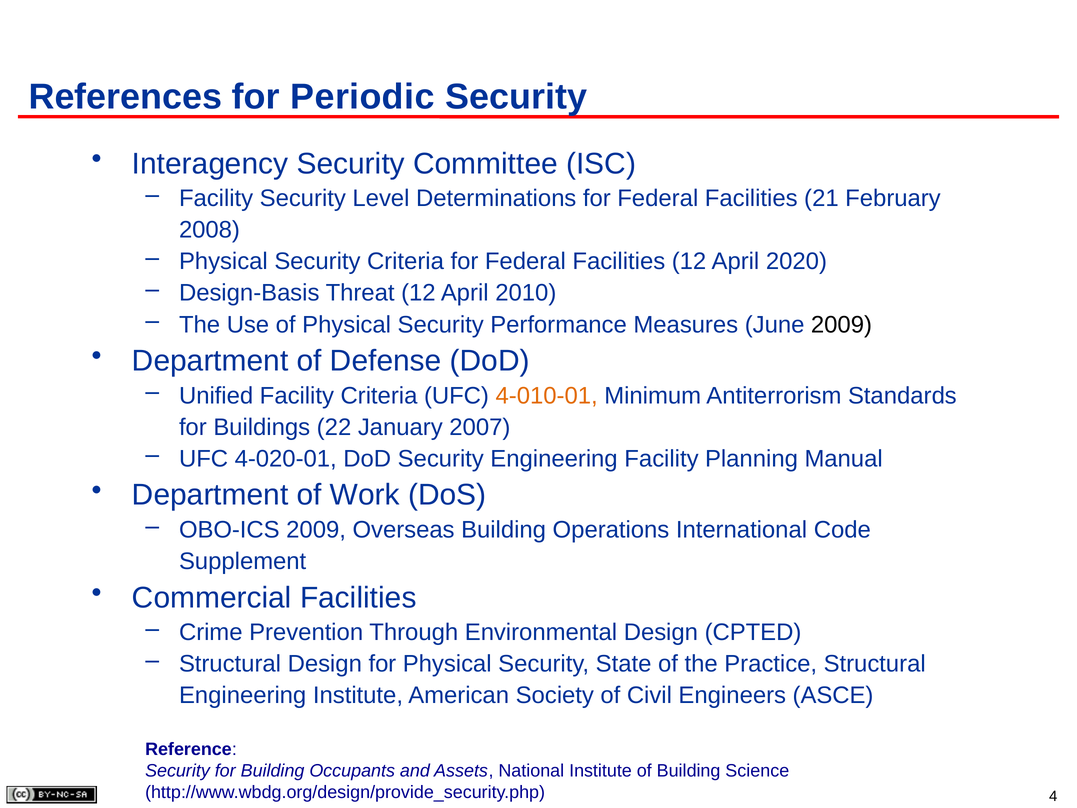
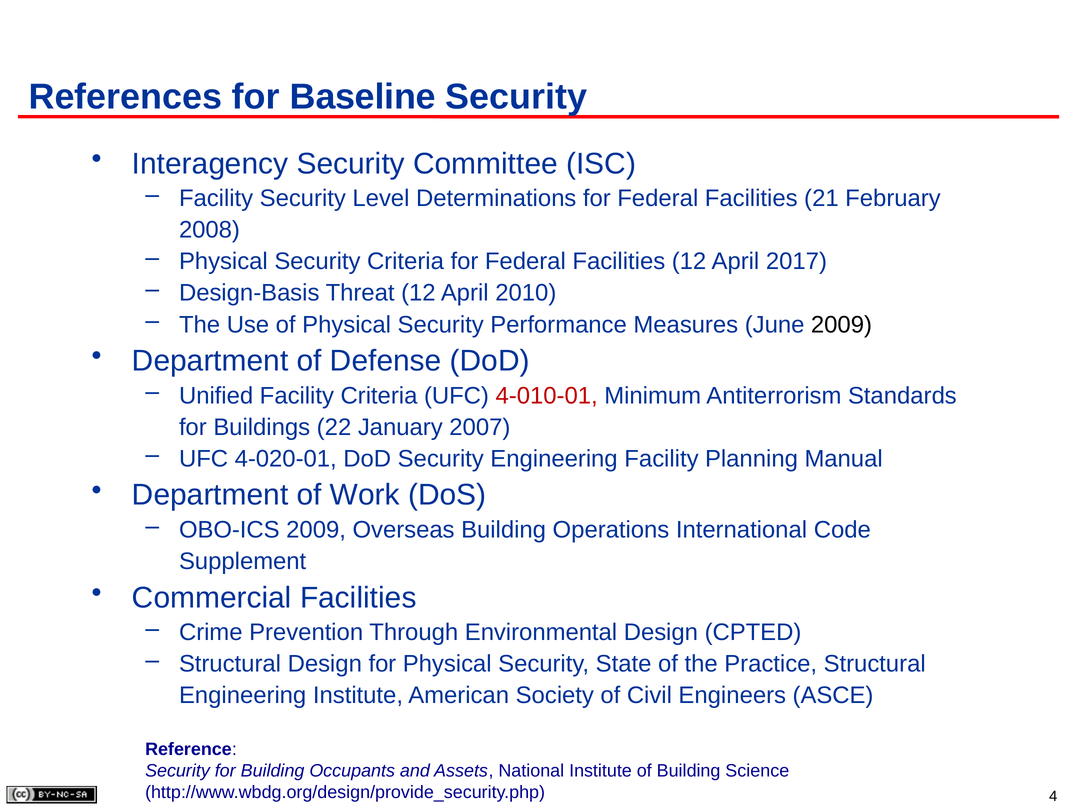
Periodic: Periodic -> Baseline (363, 97)
2020: 2020 -> 2017 (796, 261)
4-010-01 colour: orange -> red (547, 396)
